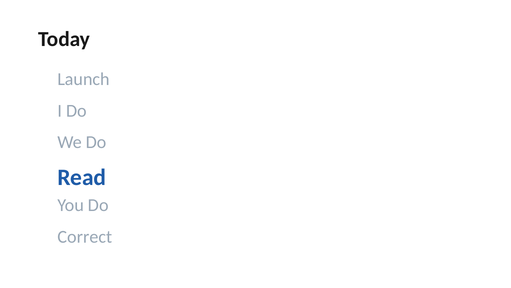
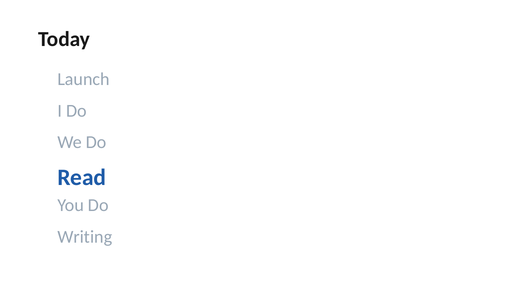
Correct: Correct -> Writing (85, 236)
